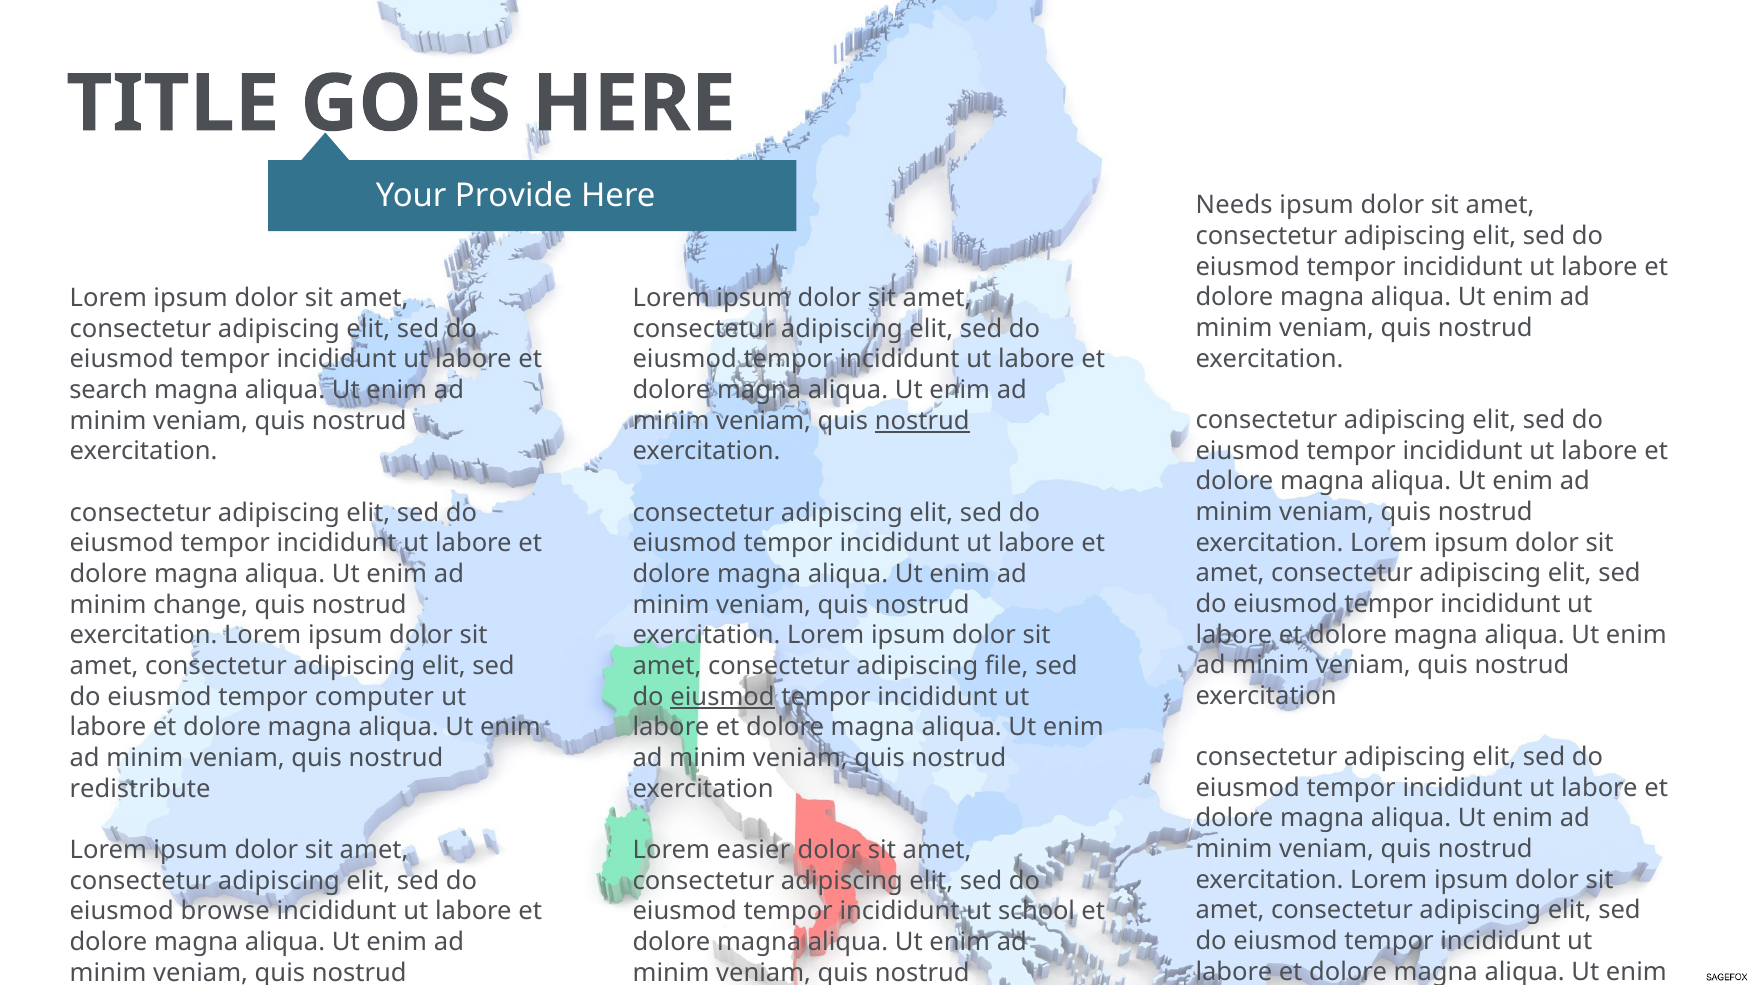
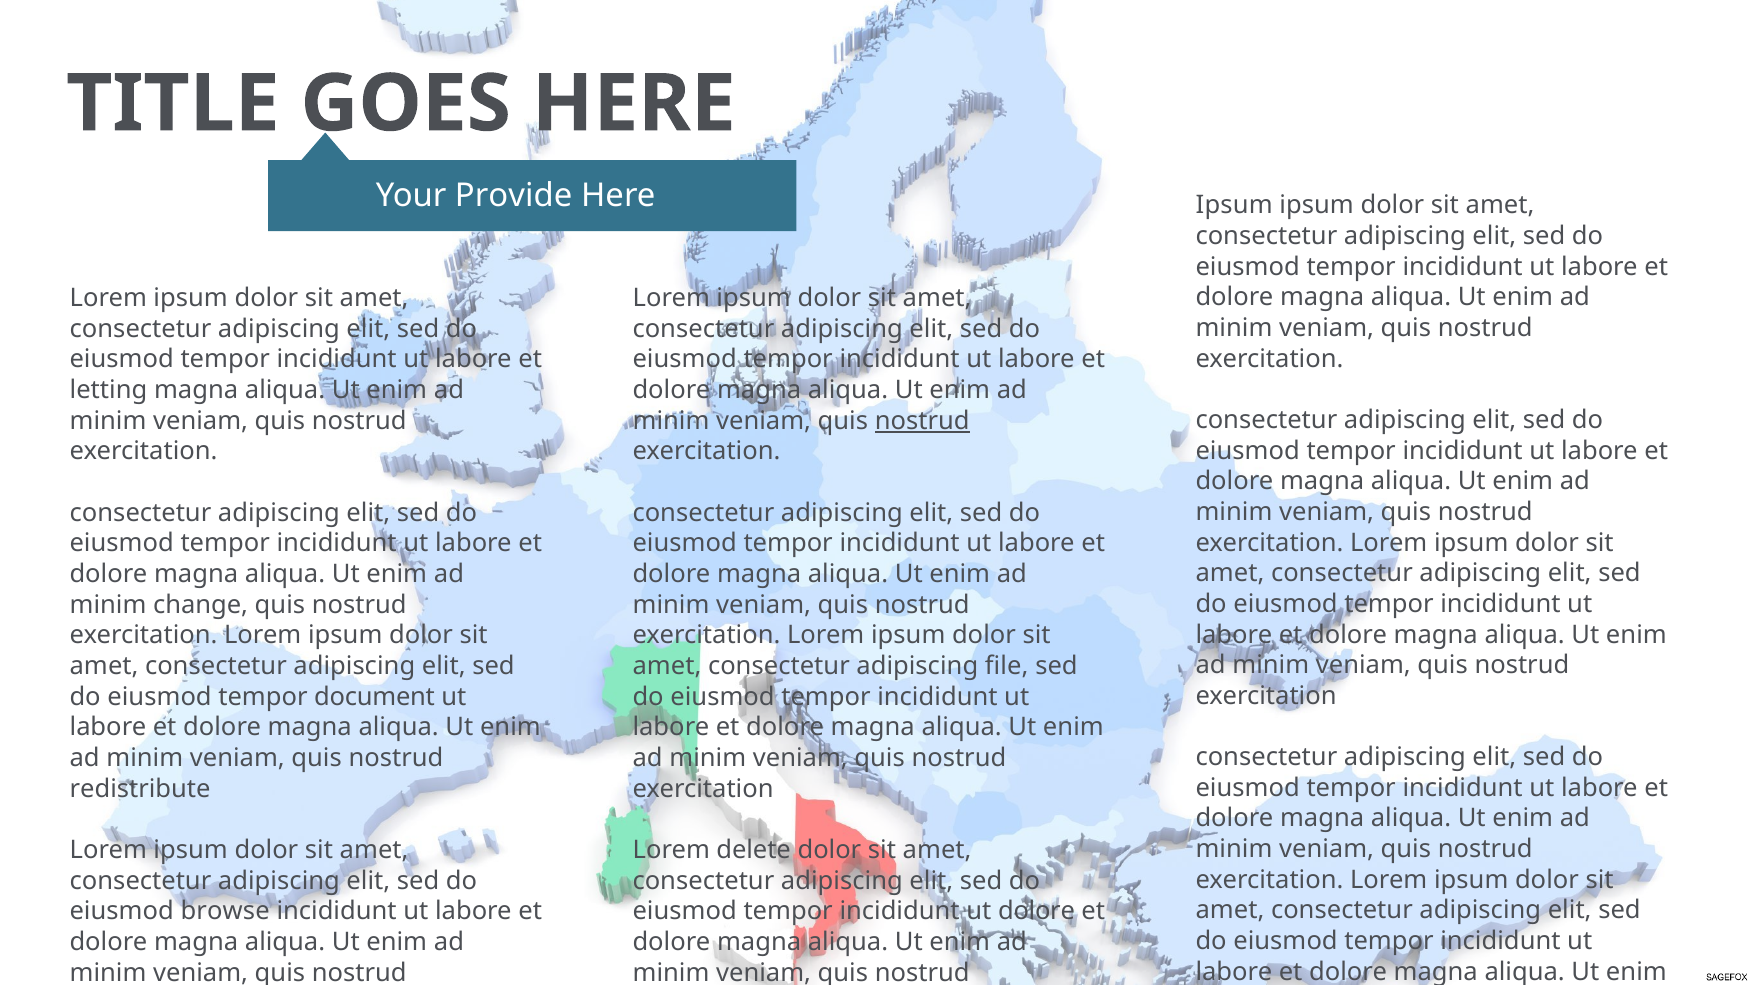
Needs: Needs -> Ipsum (1234, 205)
search: search -> letting (108, 390)
computer: computer -> document (375, 697)
eiusmod underline: present -> none (723, 697)
easier: easier -> delete (754, 850)
ut school: school -> dolore (1037, 911)
